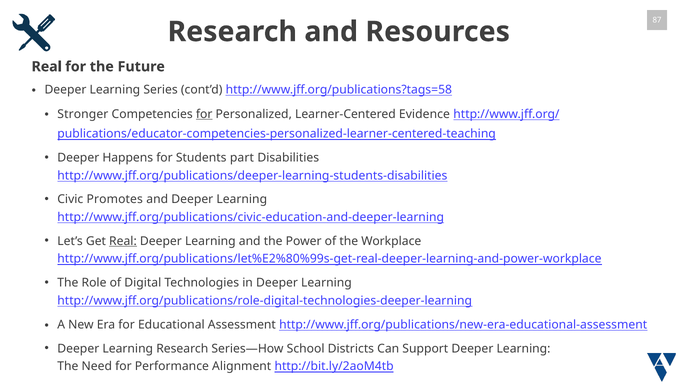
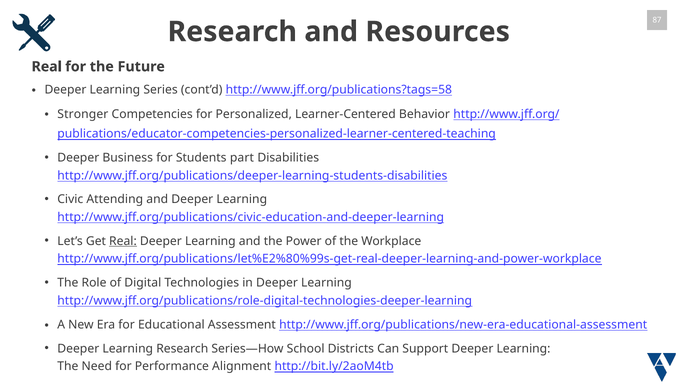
for underline: present -> none (204, 114)
Evidence: Evidence -> Behavior (424, 114)
Happens: Happens -> Business (128, 158)
Promotes: Promotes -> Attending (115, 200)
